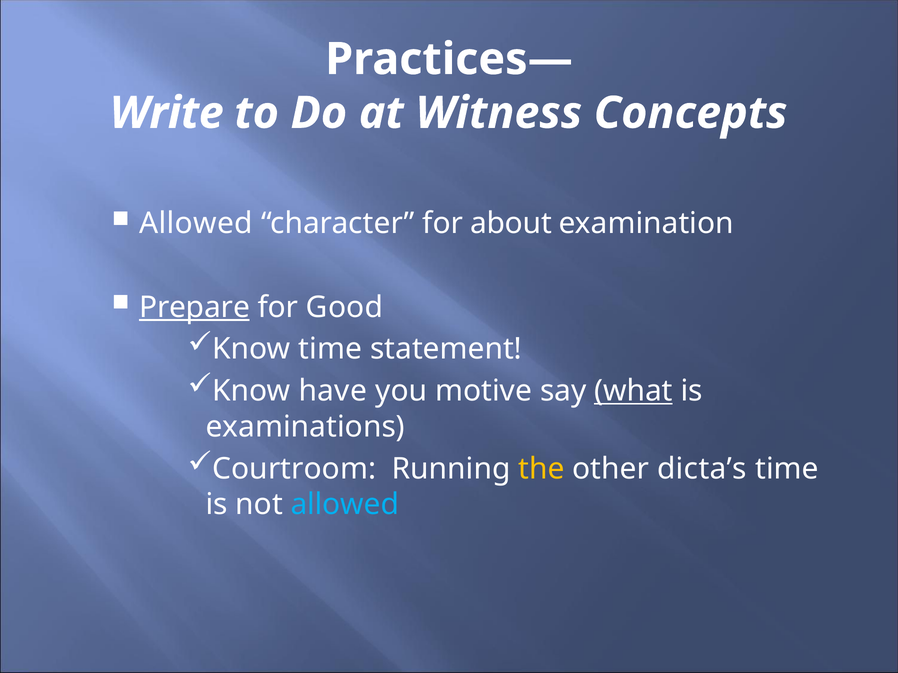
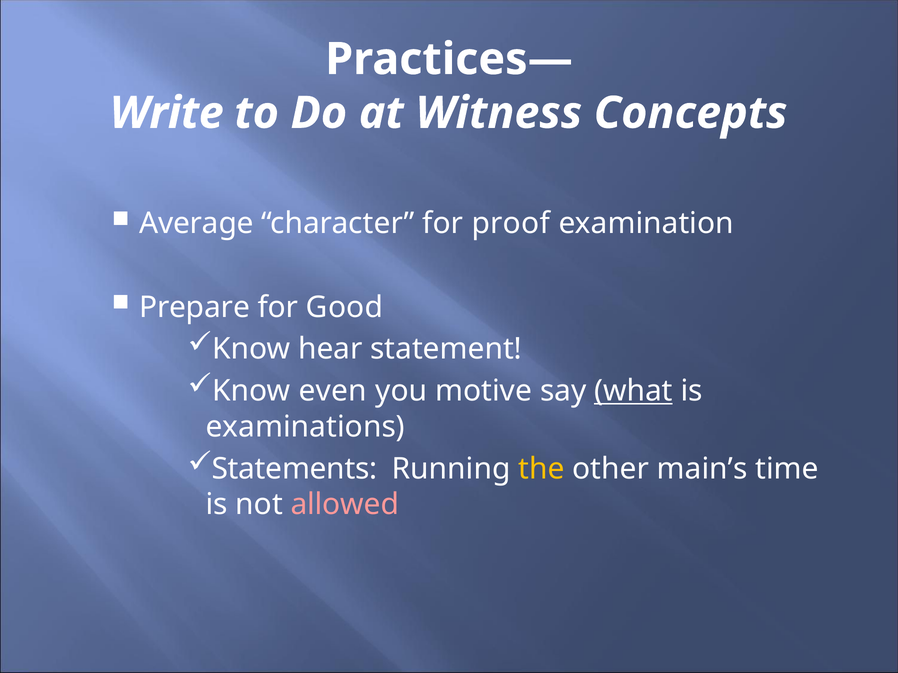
Allowed: Allowed -> Average (196, 224)
about: about -> proof (511, 224)
Prepare underline: present -> none (195, 307)
Know time: time -> hear (330, 349)
have: have -> even (333, 391)
Courtroom: Courtroom -> Statements (294, 469)
dicta’s: dicta’s -> main’s (702, 469)
allowed colour: light blue -> pink (345, 505)
